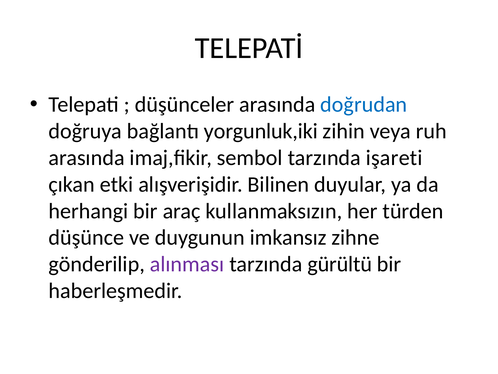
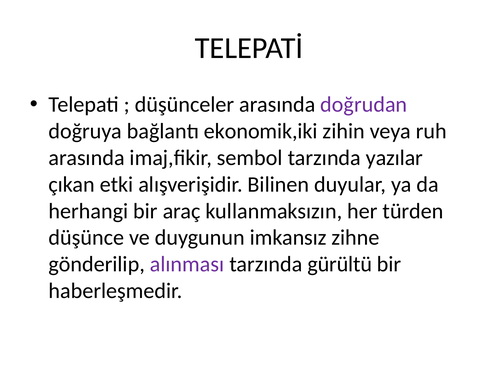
doğrudan colour: blue -> purple (364, 104)
yorgunluk,iki: yorgunluk,iki -> ekonomik,iki (261, 131)
işareti: işareti -> yazılar (394, 158)
